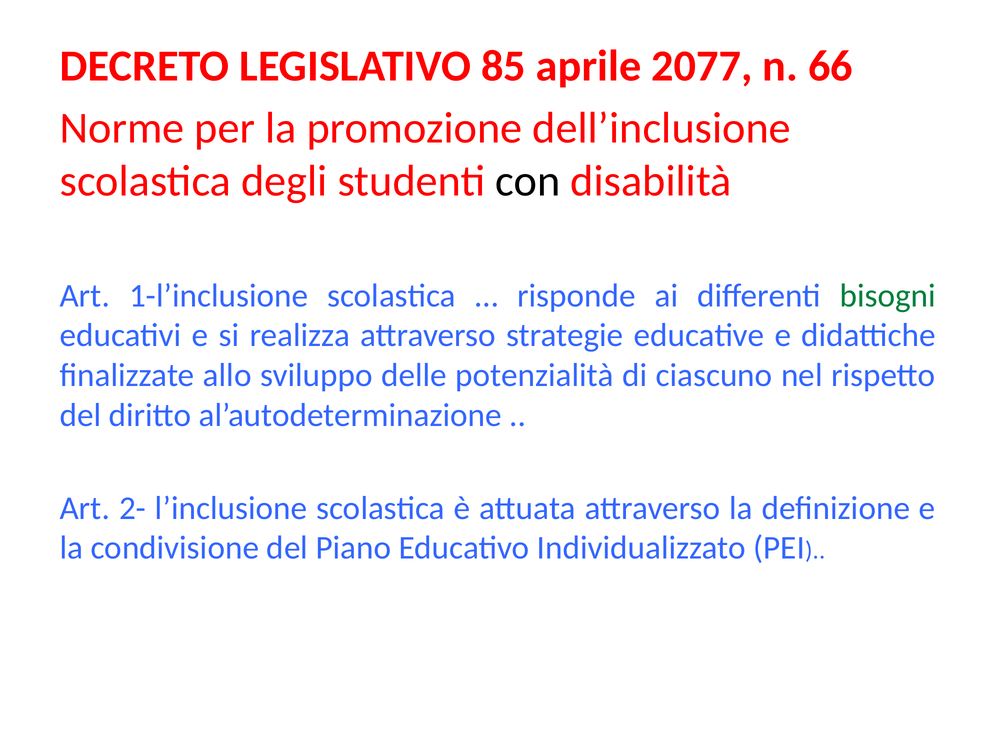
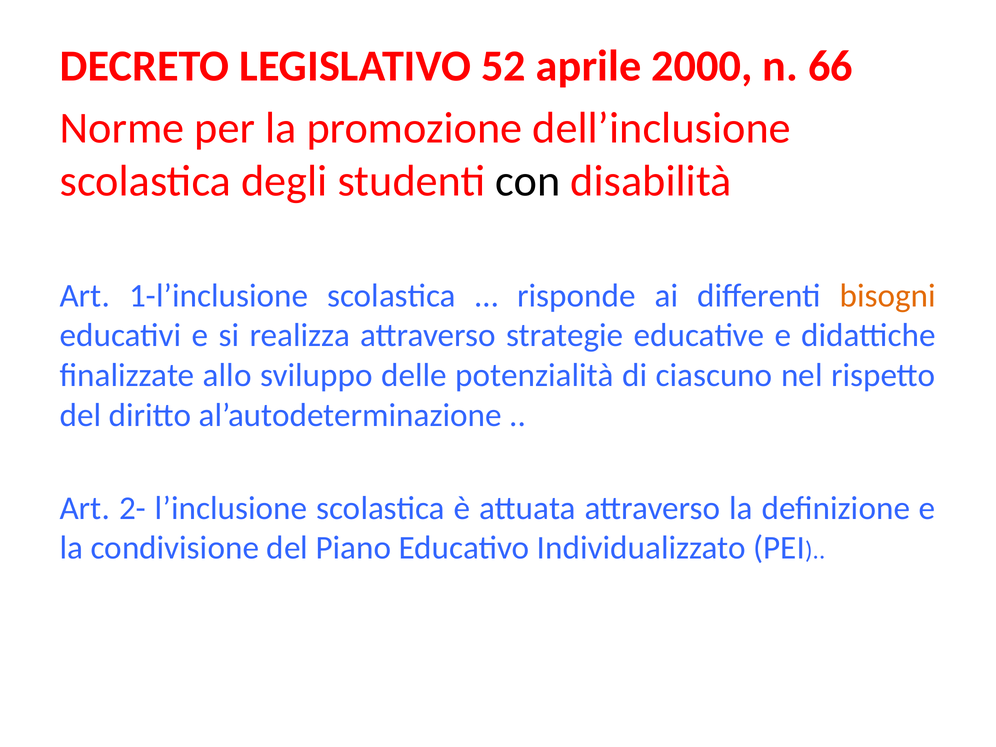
85: 85 -> 52 (503, 66)
2077: 2077 -> 2000 (702, 66)
bisogni colour: green -> orange (888, 296)
